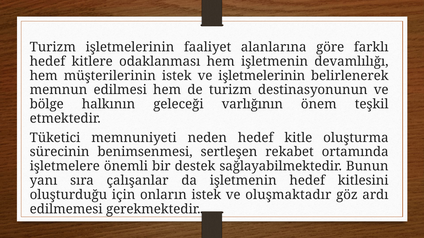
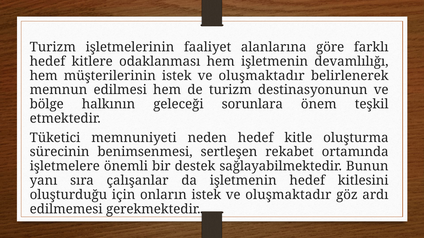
müşterilerinin istek ve işletmelerinin: işletmelerinin -> oluşmaktadır (262, 76)
varlığının: varlığının -> sorunlara (252, 104)
